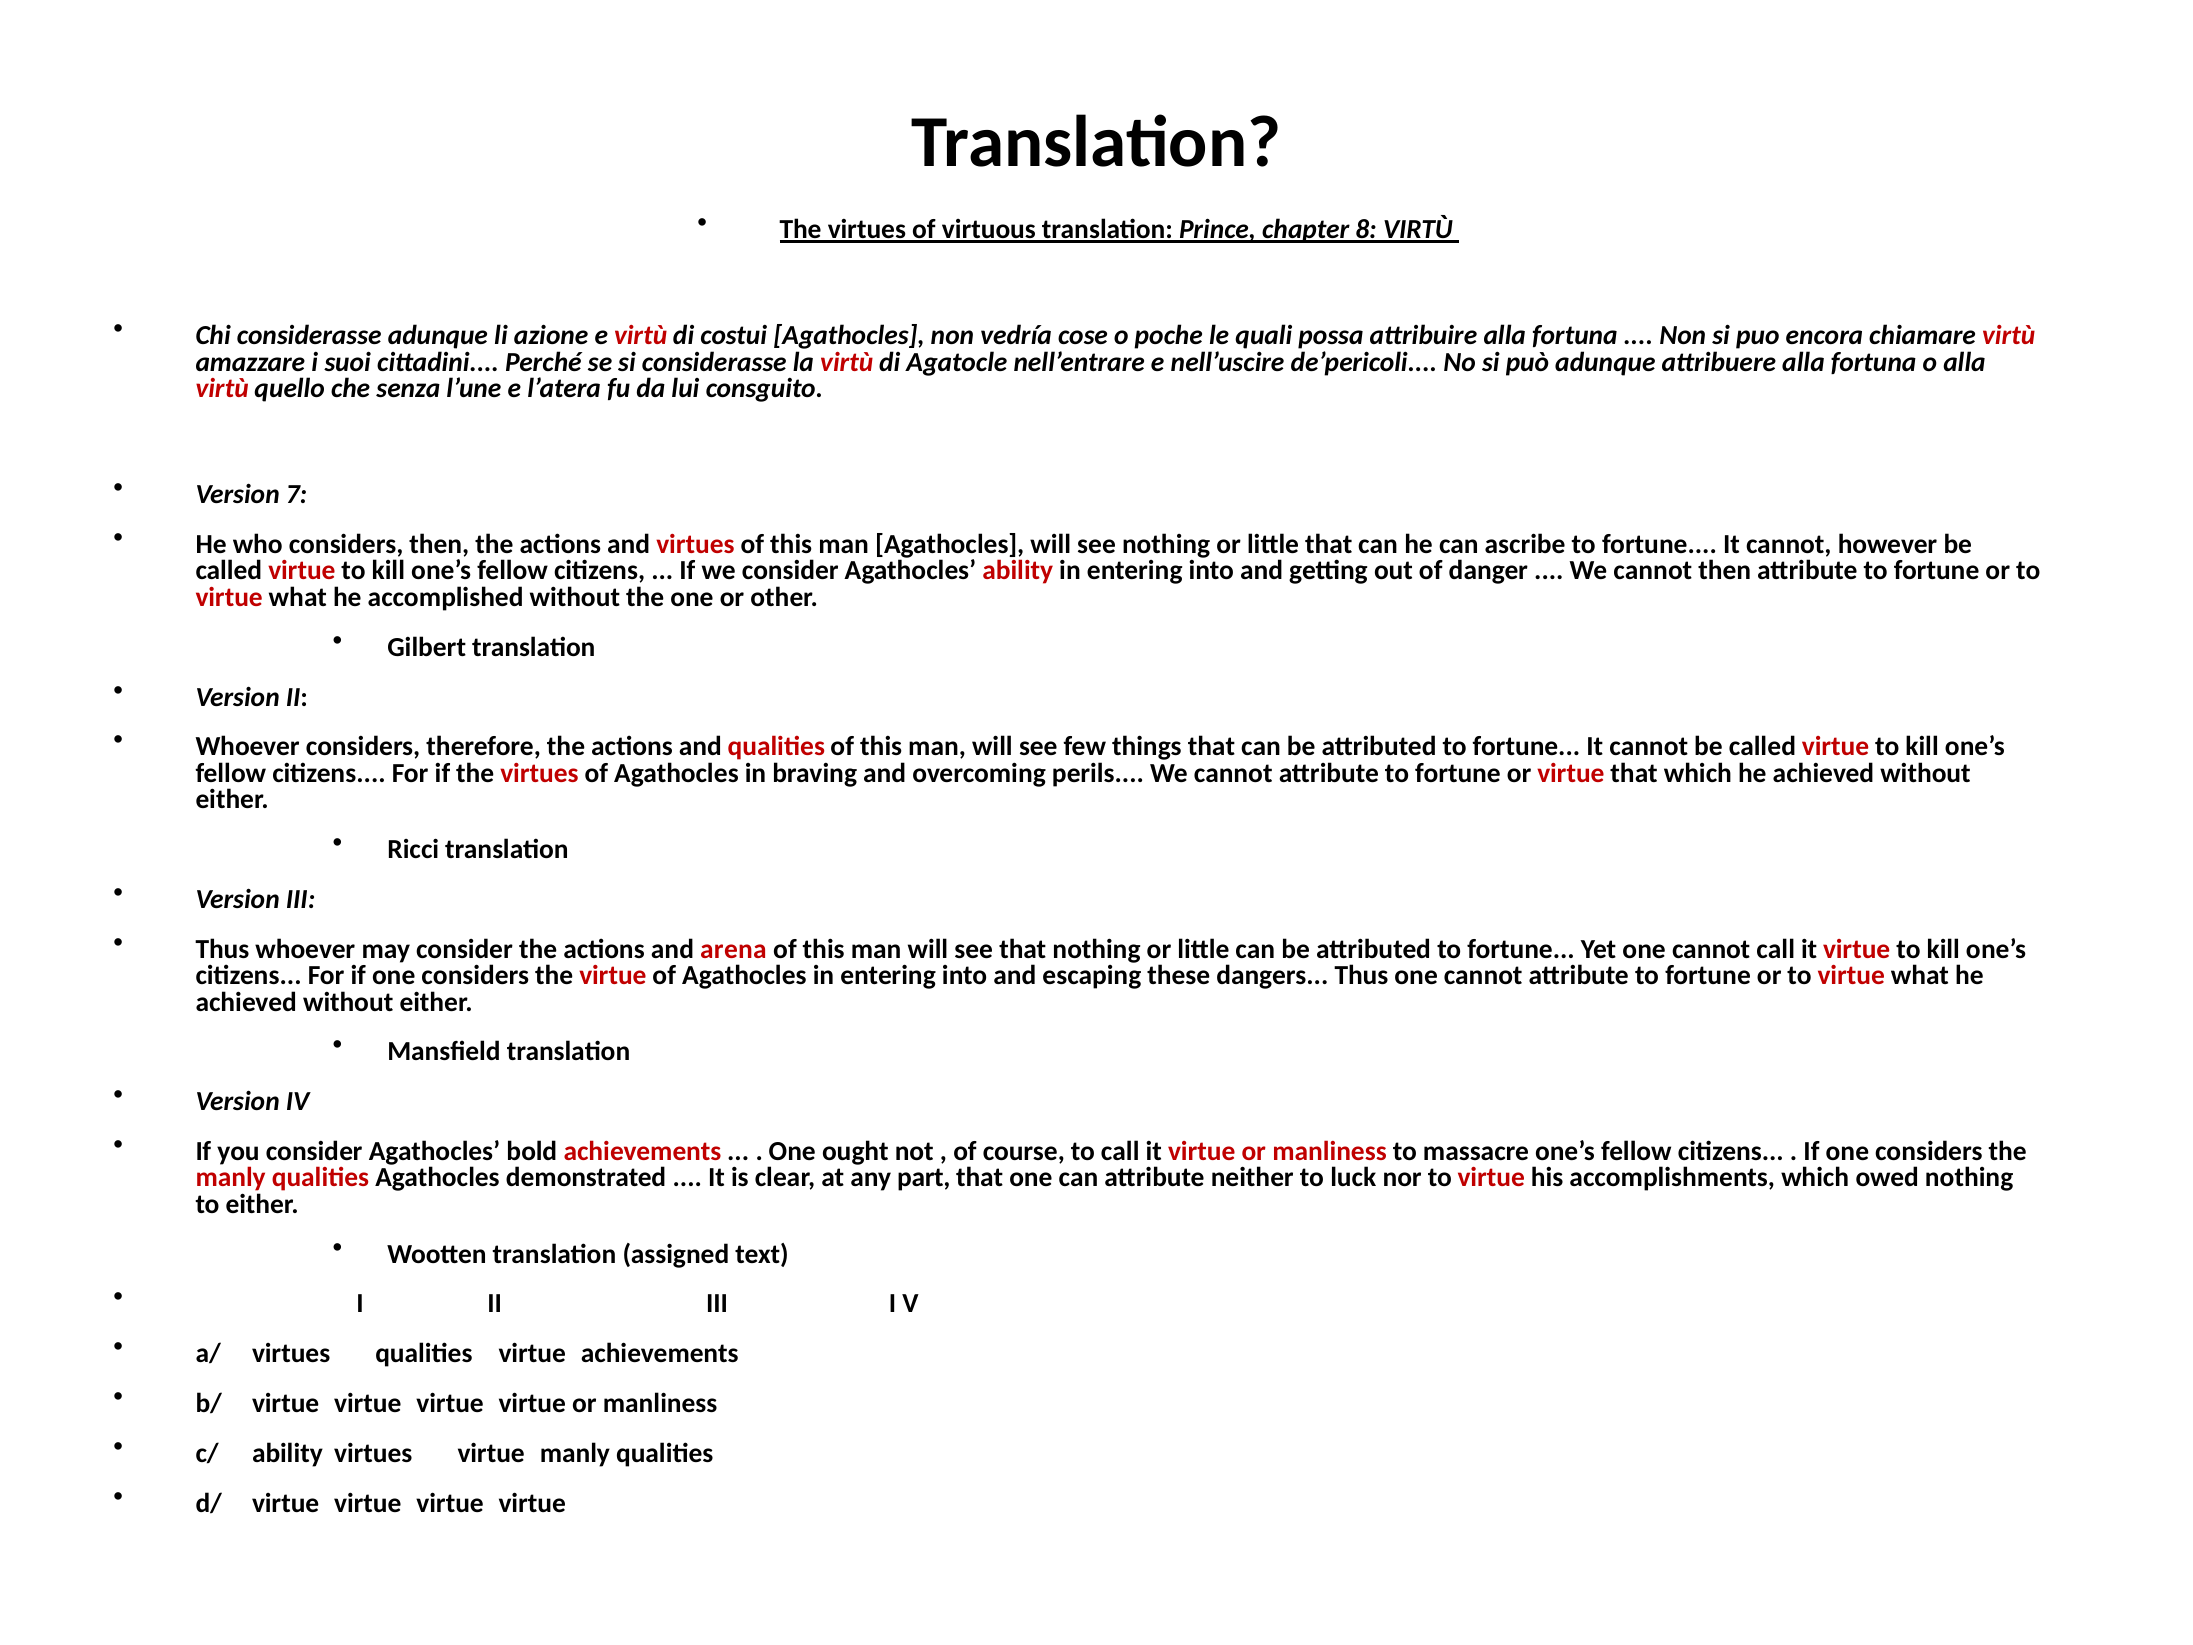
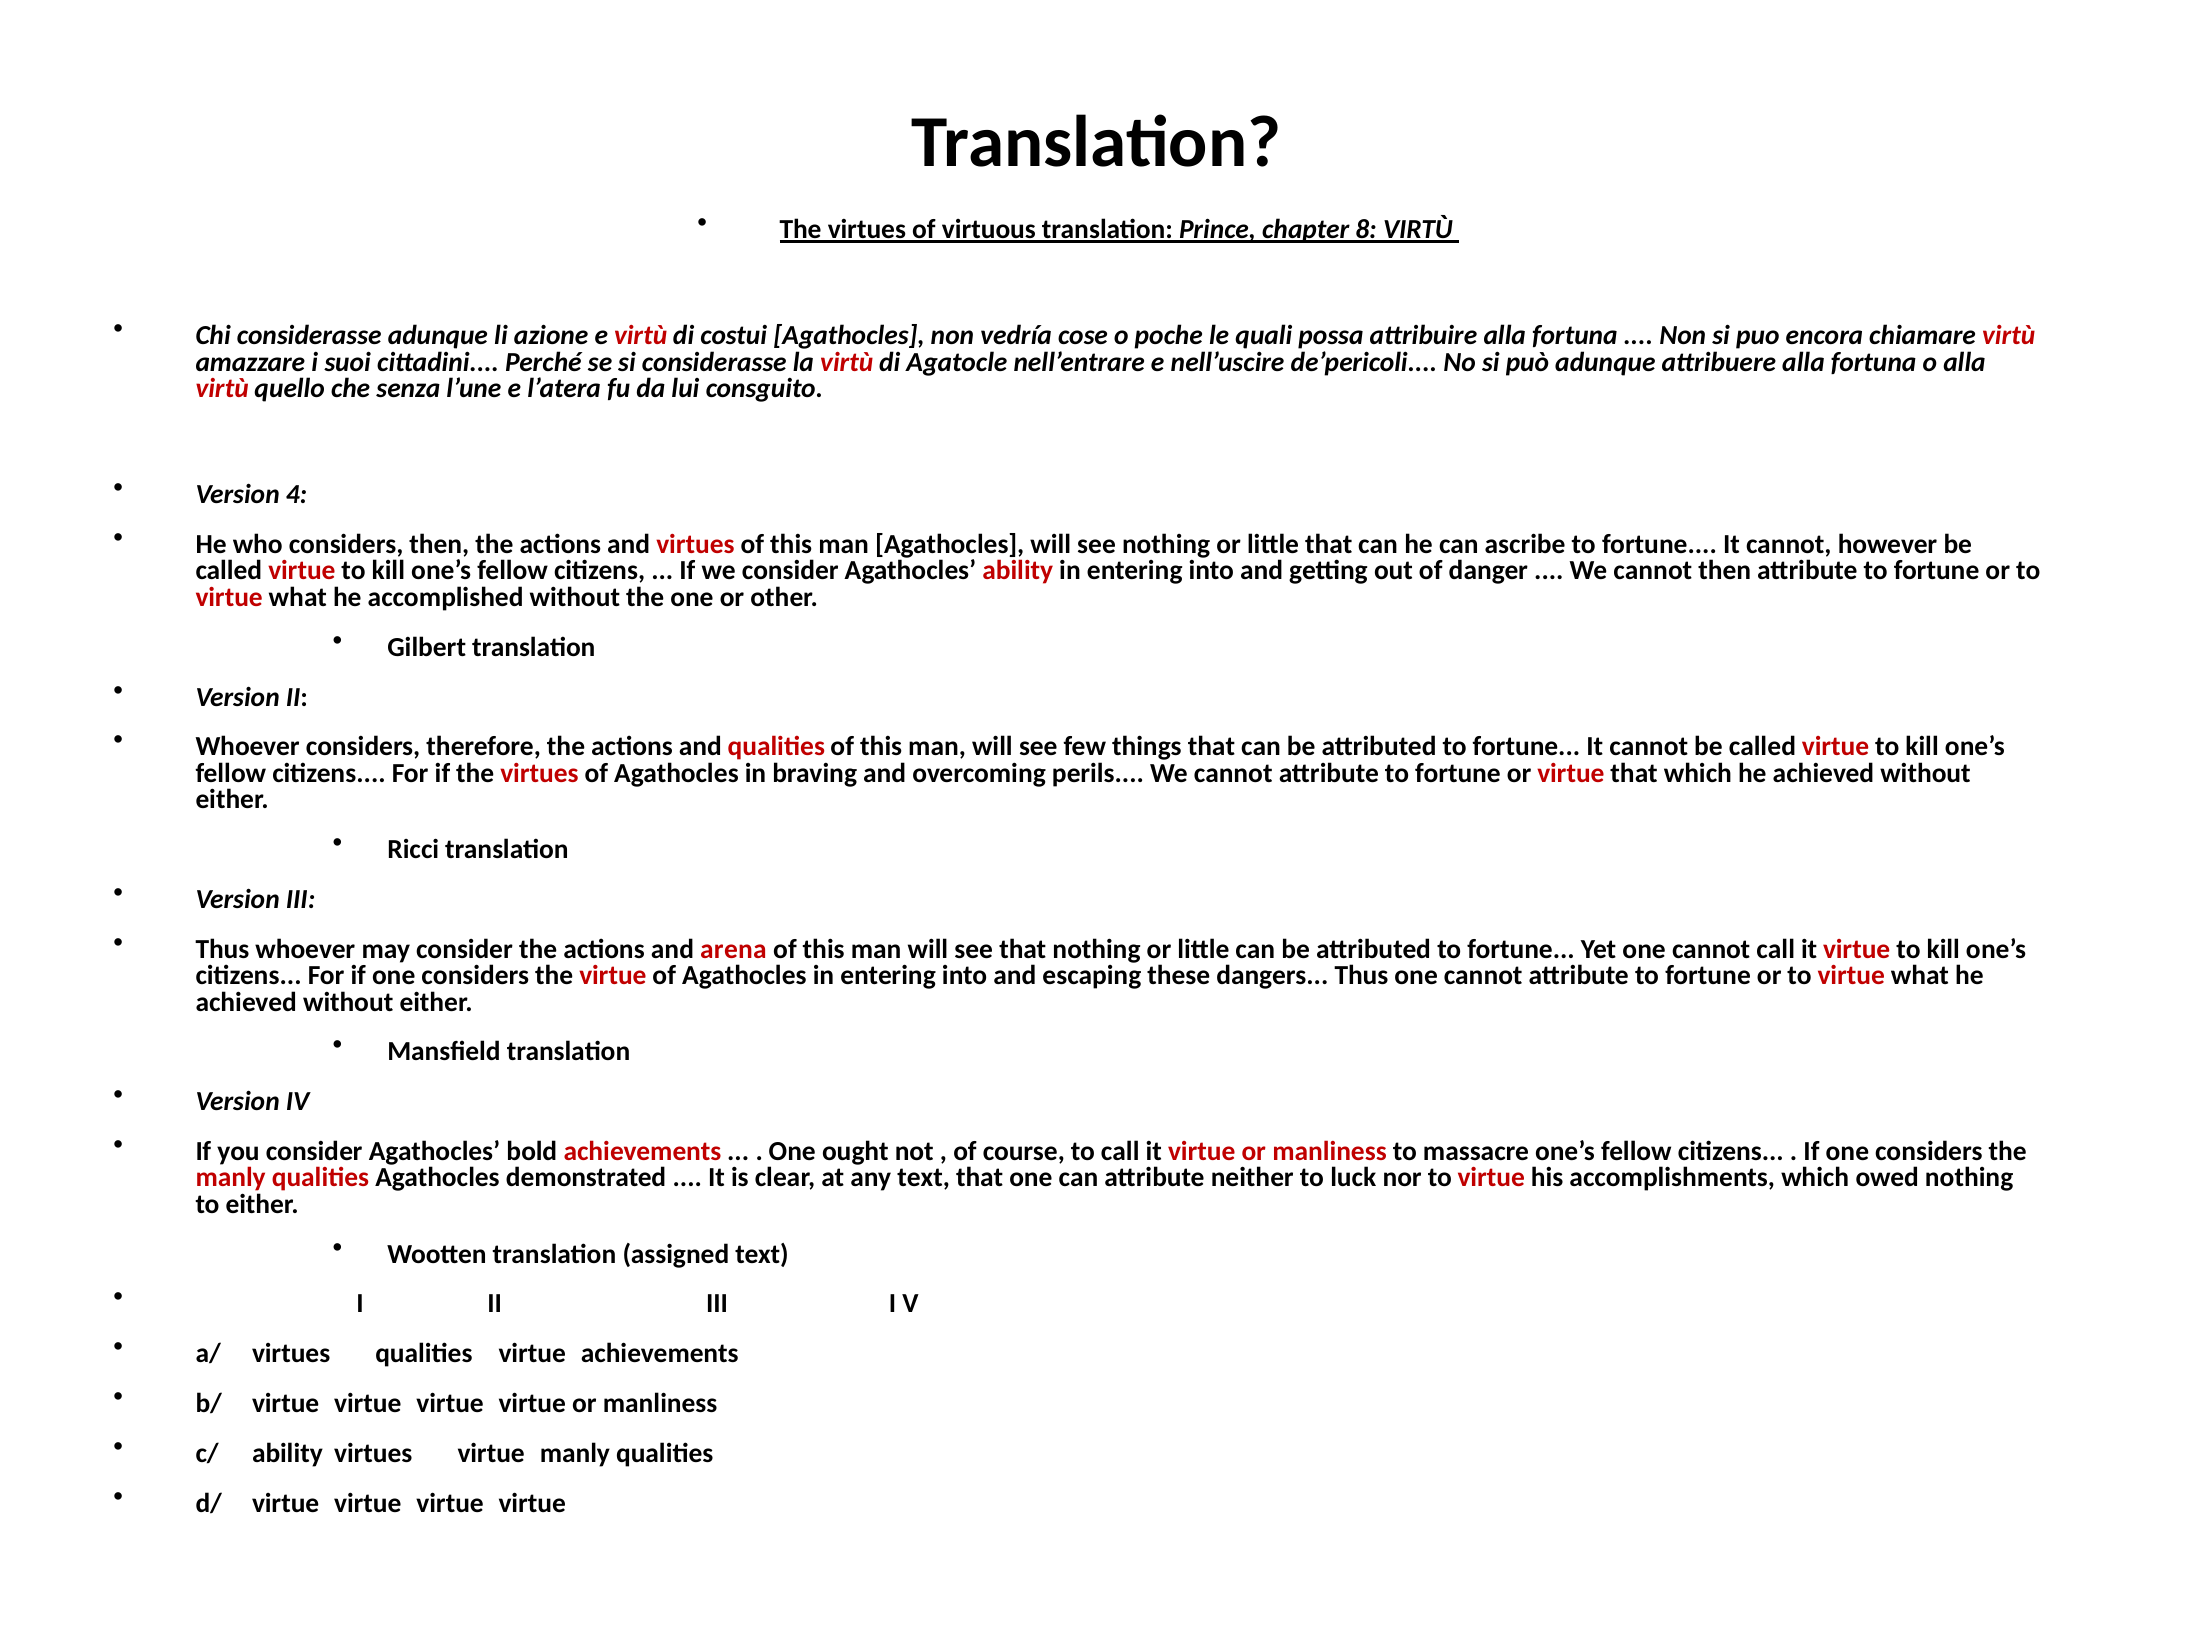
7: 7 -> 4 (297, 495)
any part: part -> text (924, 1178)
